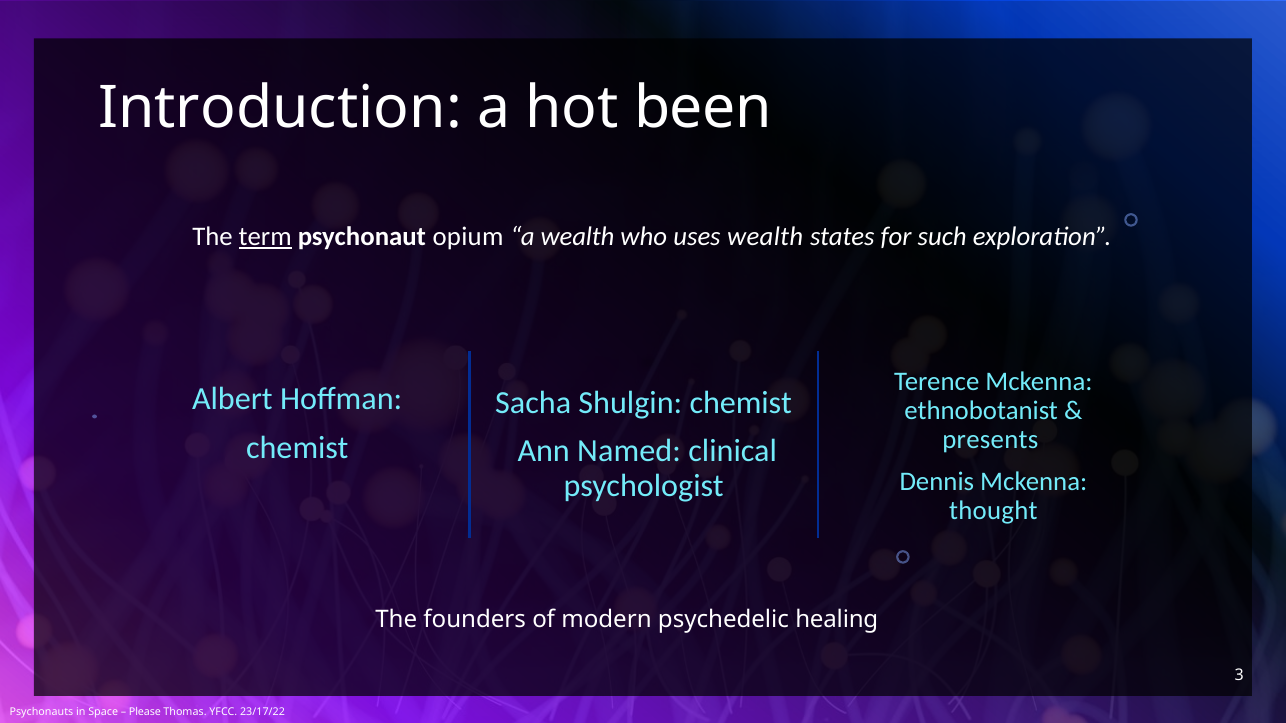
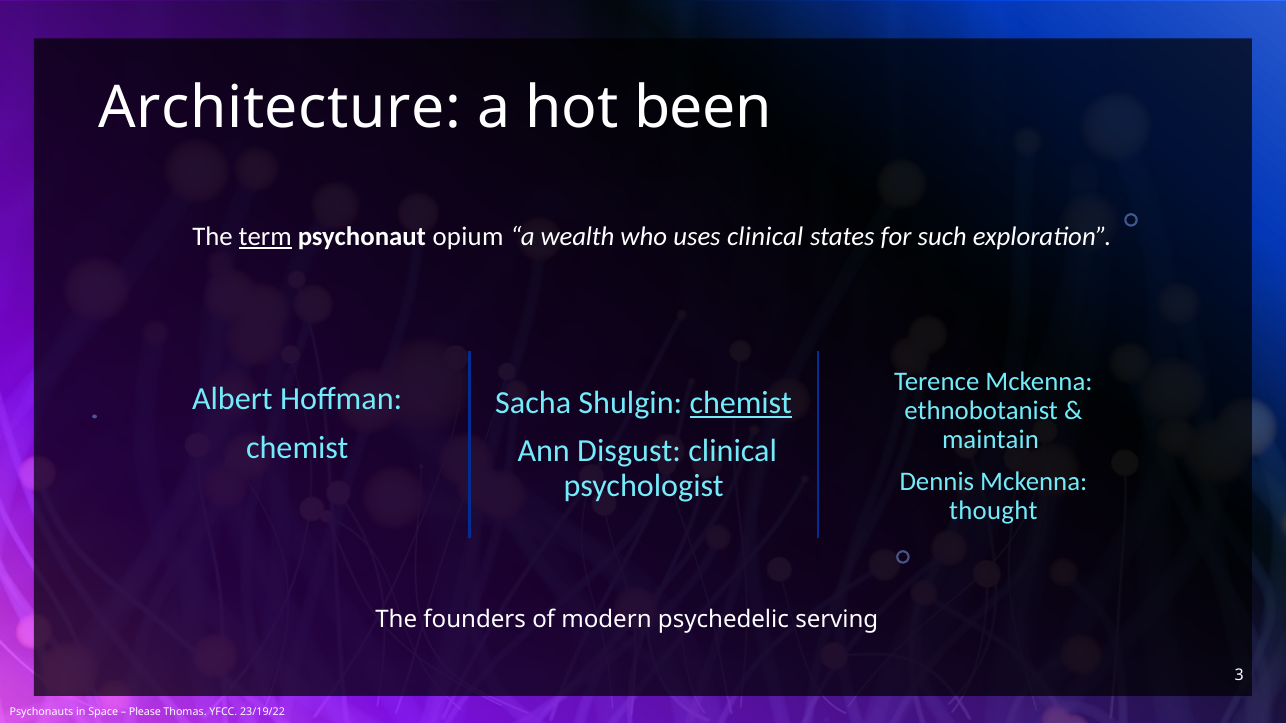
Introduction: Introduction -> Architecture (280, 108)
uses wealth: wealth -> clinical (765, 237)
chemist underline: none -> present (741, 403)
presents: presents -> maintain (990, 440)
Named: Named -> Disgust (629, 452)
healing: healing -> serving (837, 620)
23/17/22: 23/17/22 -> 23/19/22 (263, 712)
